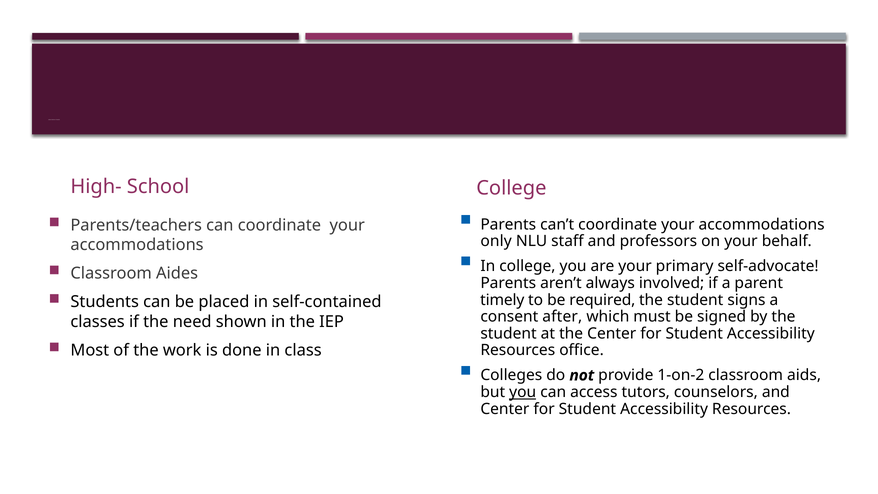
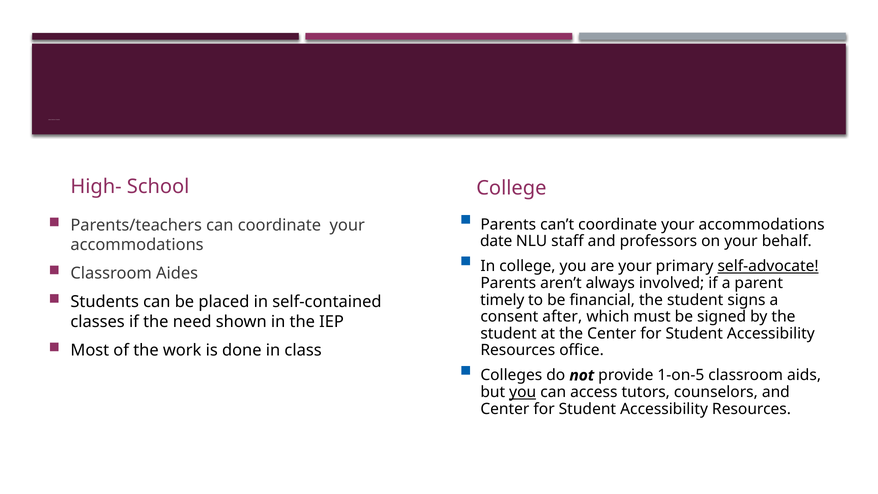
only: only -> date (496, 241)
self-advocate underline: none -> present (768, 266)
required: required -> financial (602, 300)
1-on-2: 1-on-2 -> 1-on-5 (681, 375)
